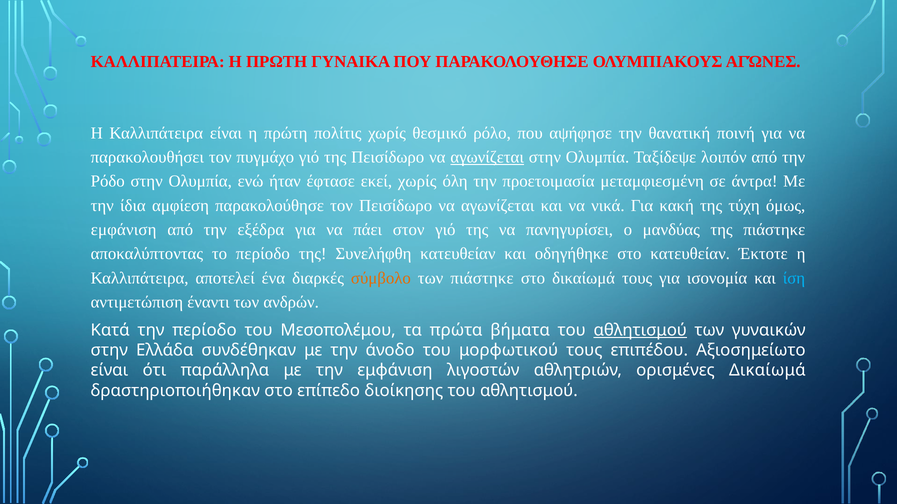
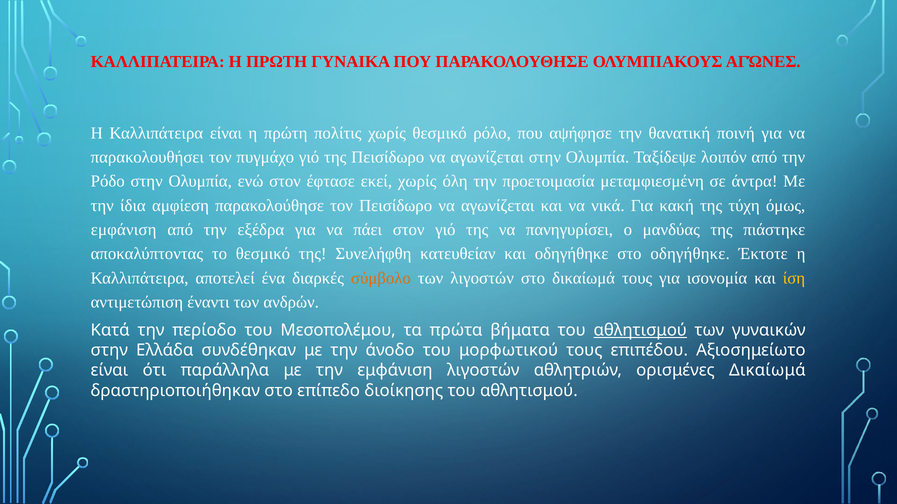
αγωνίζεται underline: present -> none (487, 157)
ενώ ήταν: ήταν -> στον (285, 182)
το περίοδο: περίοδο -> θεσμικό (263, 254)
στο κατευθείαν: κατευθείαν -> οδηγήθηκε (690, 254)
των πιάστηκε: πιάστηκε -> λιγοστών (482, 278)
ίση colour: light blue -> yellow (794, 278)
